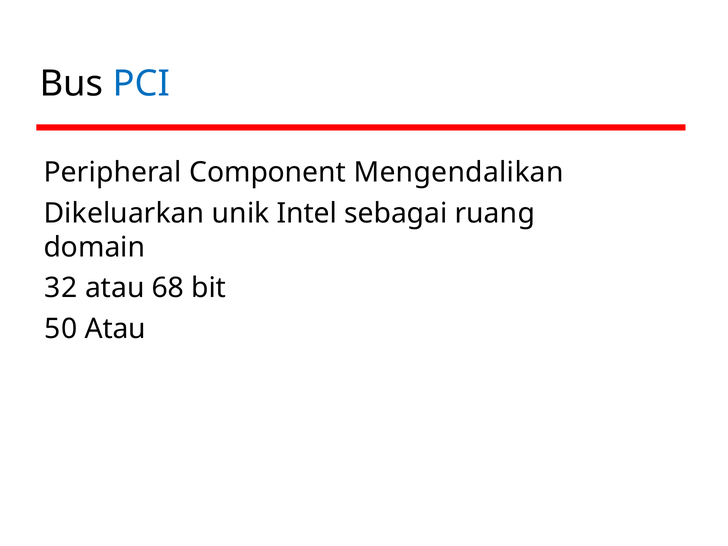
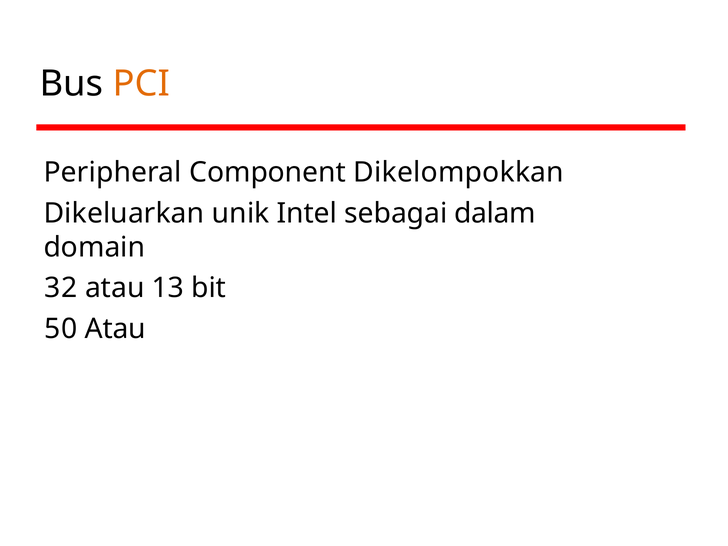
PCI colour: blue -> orange (141, 84)
Mengendalikan: Mengendalikan -> Dikelompokkan (459, 173)
ruang: ruang -> dalam (495, 213)
68: 68 -> 13 (168, 288)
